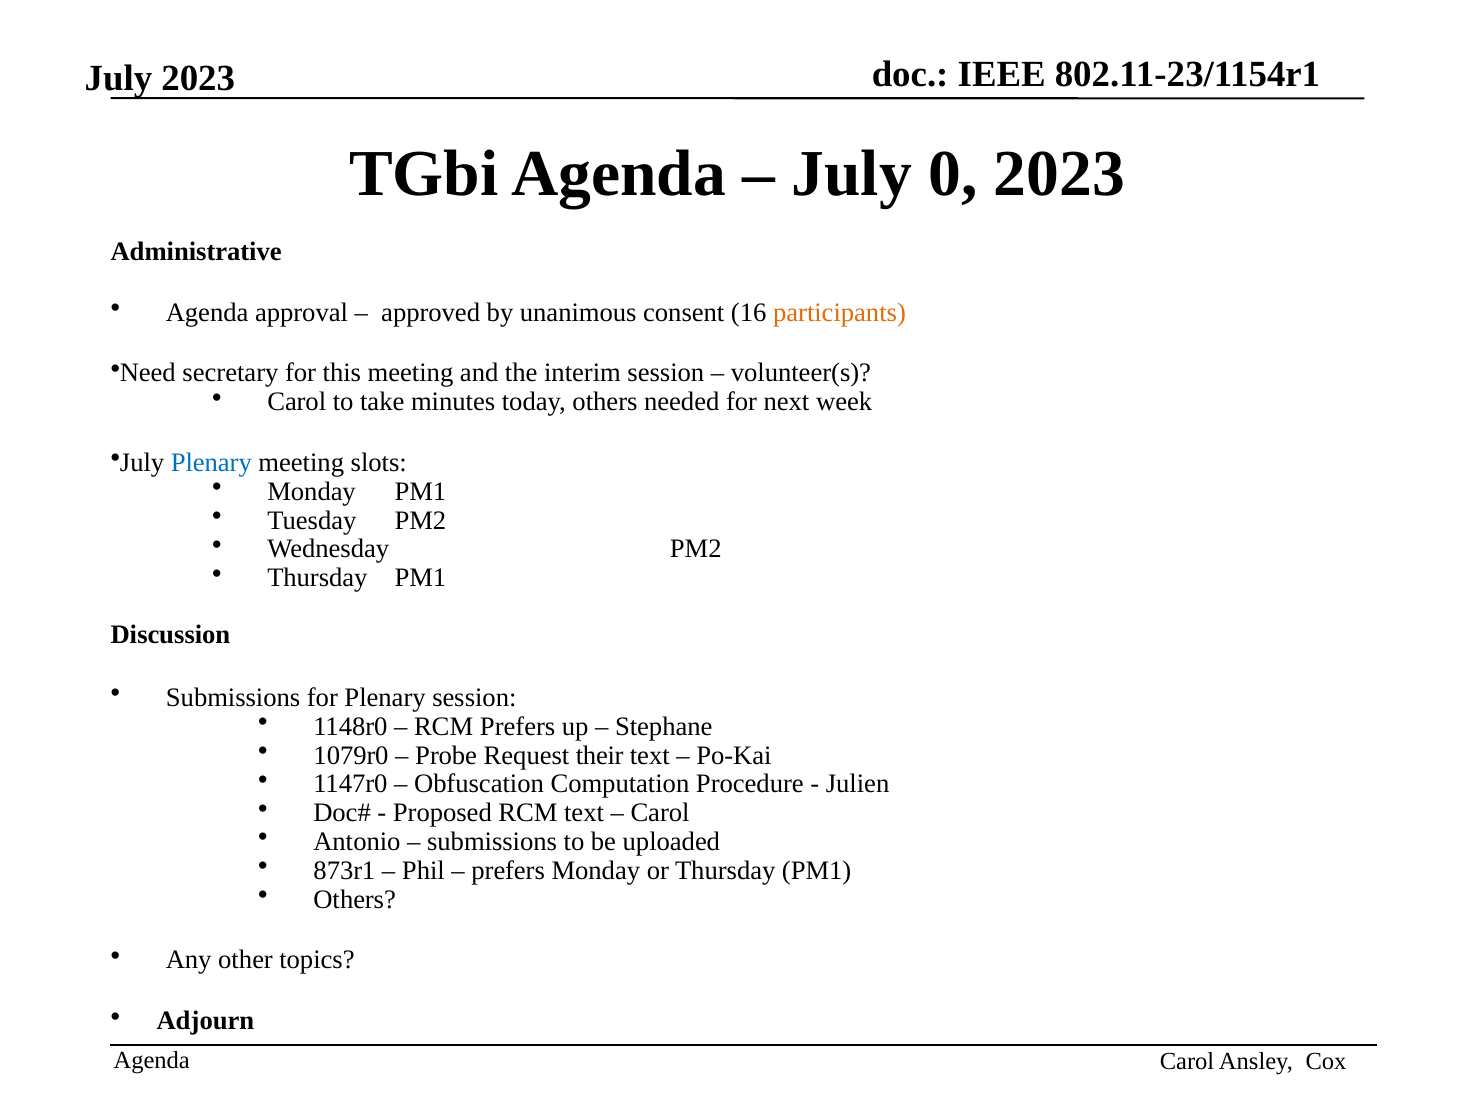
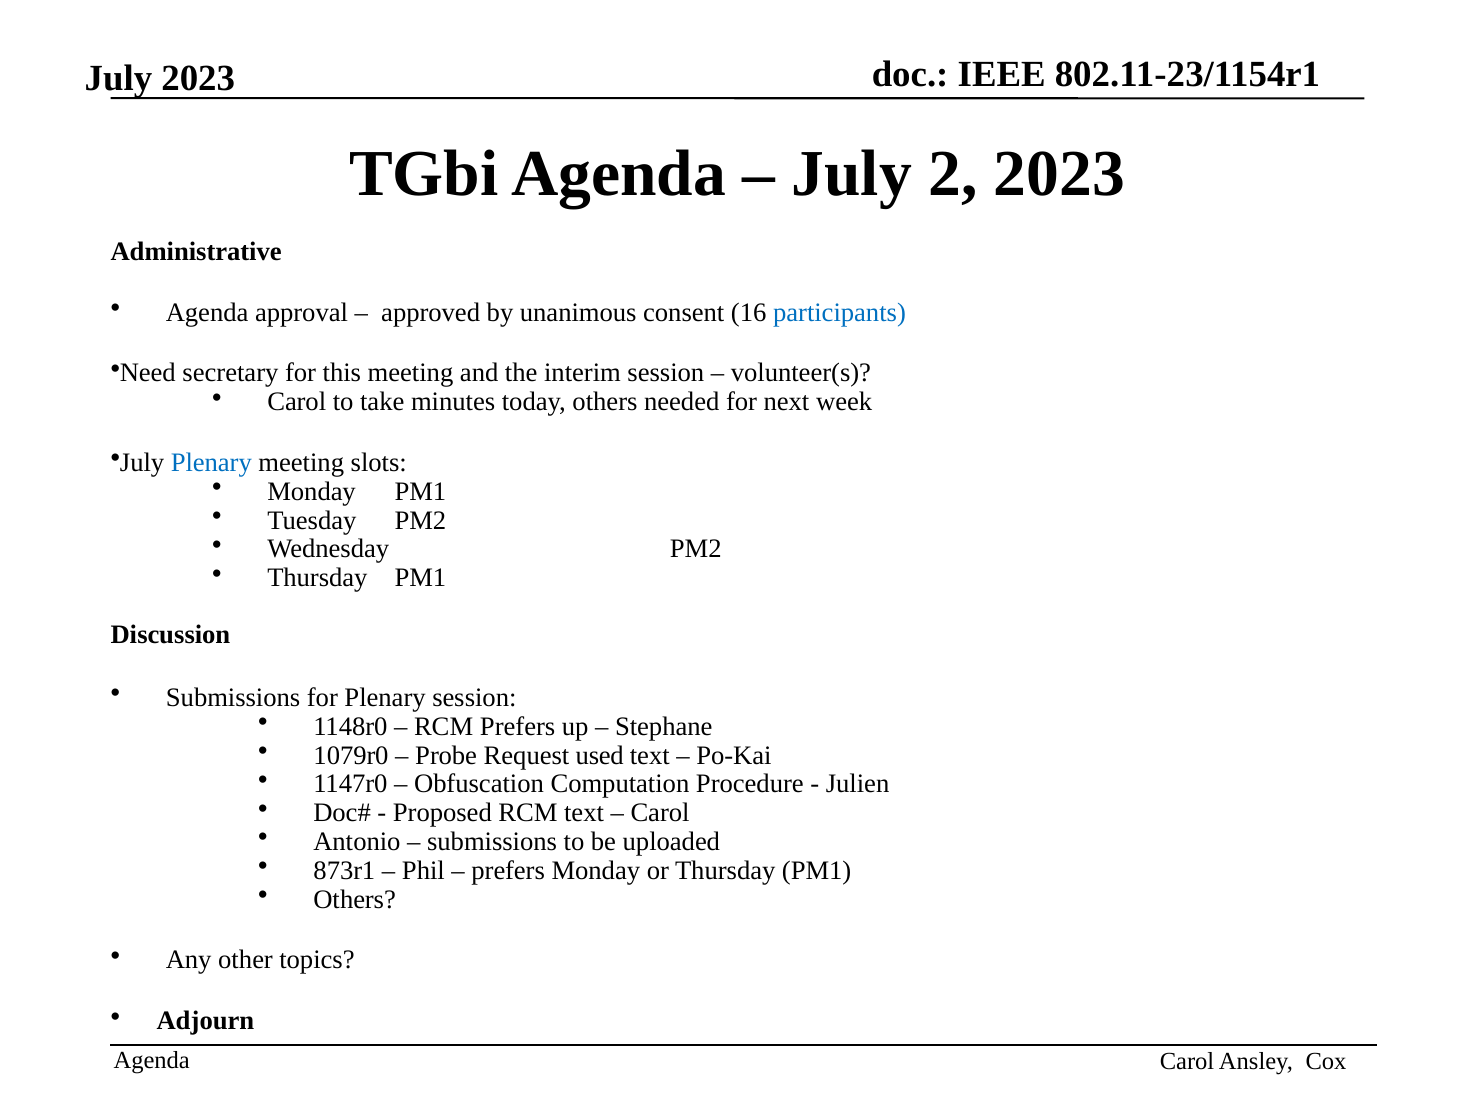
0: 0 -> 2 (953, 174)
participants colour: orange -> blue (839, 312)
their: their -> used (600, 755)
